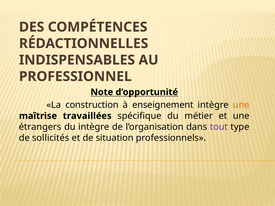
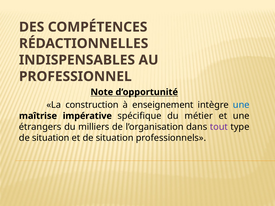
une colour: orange -> blue (241, 105)
travaillées: travaillées -> impérative (87, 116)
du intègre: intègre -> milliers (94, 127)
sollicités: sollicités -> situation (51, 138)
